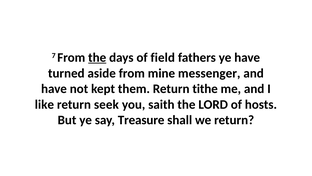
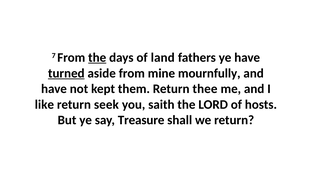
field: field -> land (163, 57)
turned underline: none -> present (66, 73)
messenger: messenger -> mournfully (209, 73)
tithe: tithe -> thee (205, 89)
